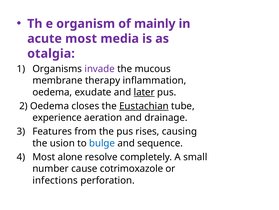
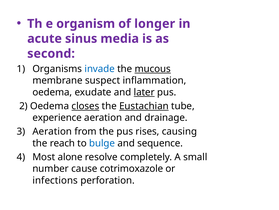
mainly: mainly -> longer (155, 24)
acute most: most -> sinus (81, 39)
otalgia: otalgia -> second (51, 53)
invade colour: purple -> blue (100, 69)
mucous underline: none -> present (153, 69)
therapy: therapy -> suspect (103, 80)
closes underline: none -> present (85, 106)
Features: Features -> Aeration (52, 131)
usion: usion -> reach (62, 143)
